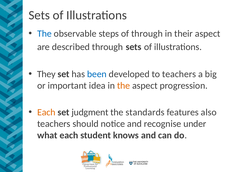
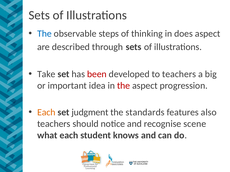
of through: through -> thinking (147, 34)
their: their -> does (184, 34)
They: They -> Take (46, 74)
been colour: blue -> red (97, 74)
the colour: orange -> red (124, 86)
under: under -> scene (195, 124)
